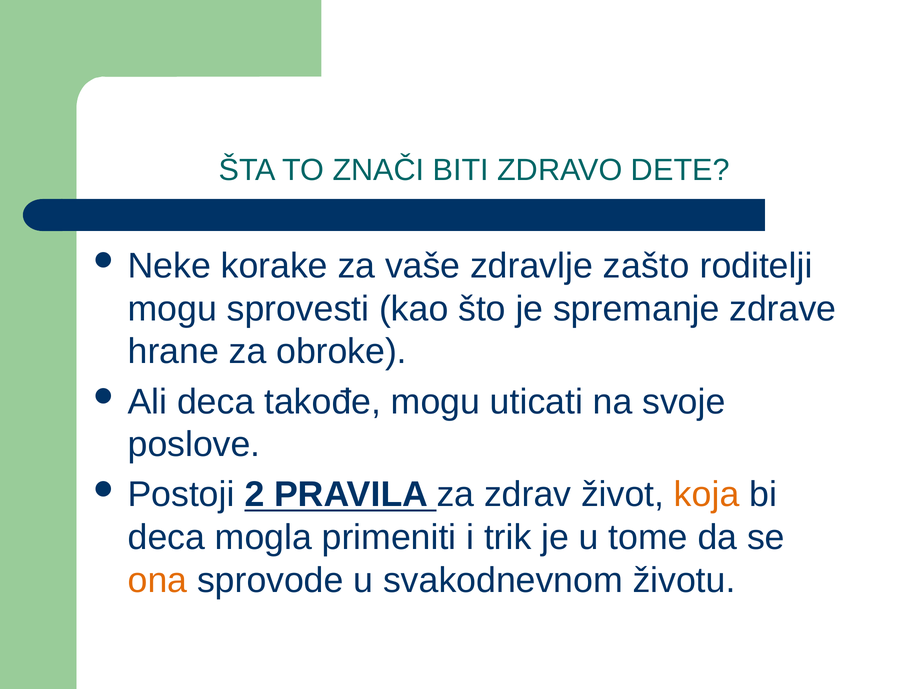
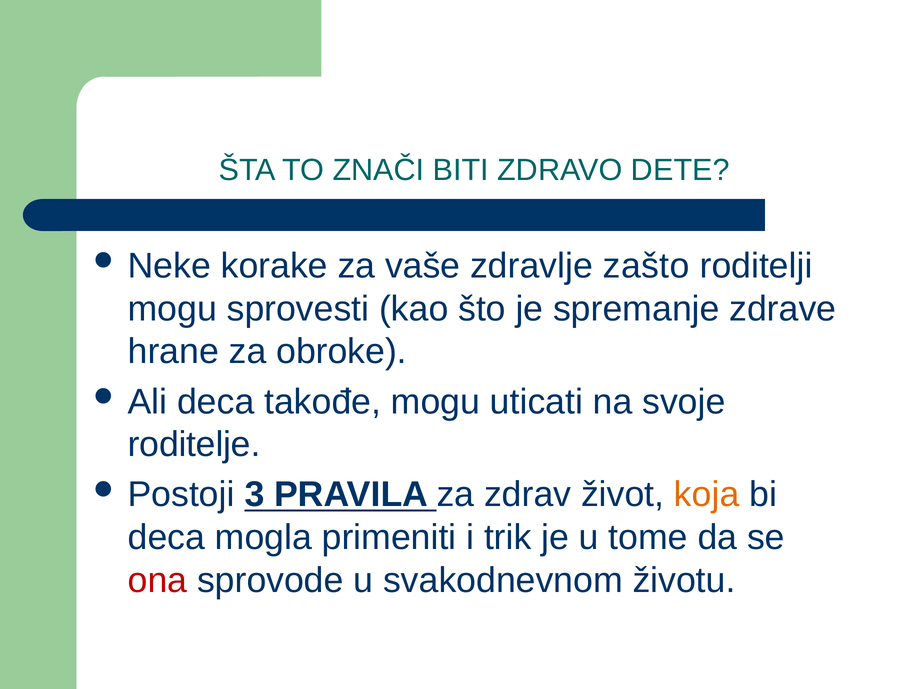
poslove: poslove -> roditelje (194, 444)
2: 2 -> 3 (255, 494)
ona colour: orange -> red (158, 580)
